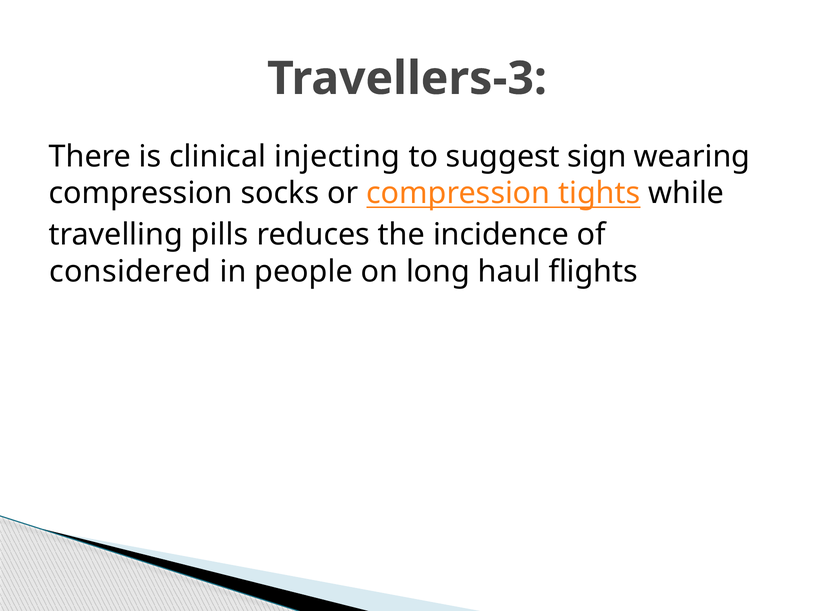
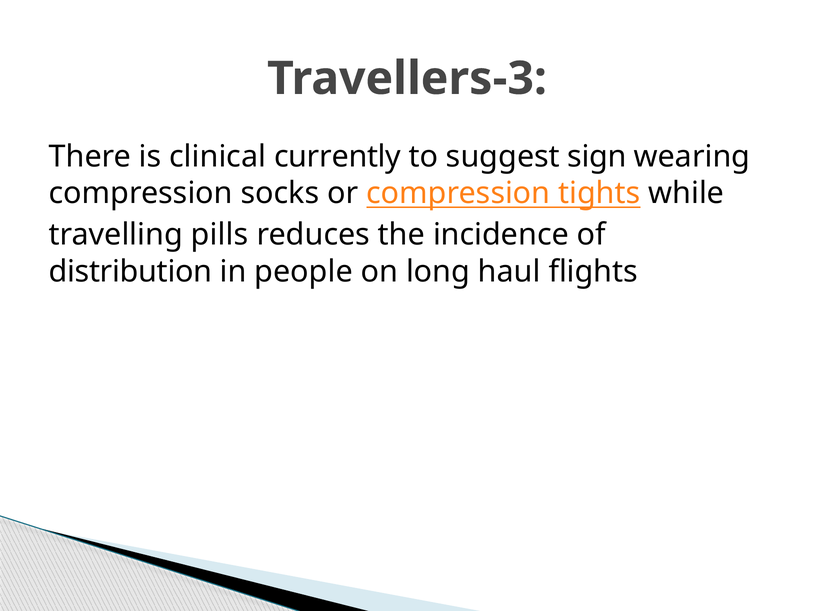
injecting: injecting -> currently (338, 156)
considered: considered -> distribution (130, 271)
